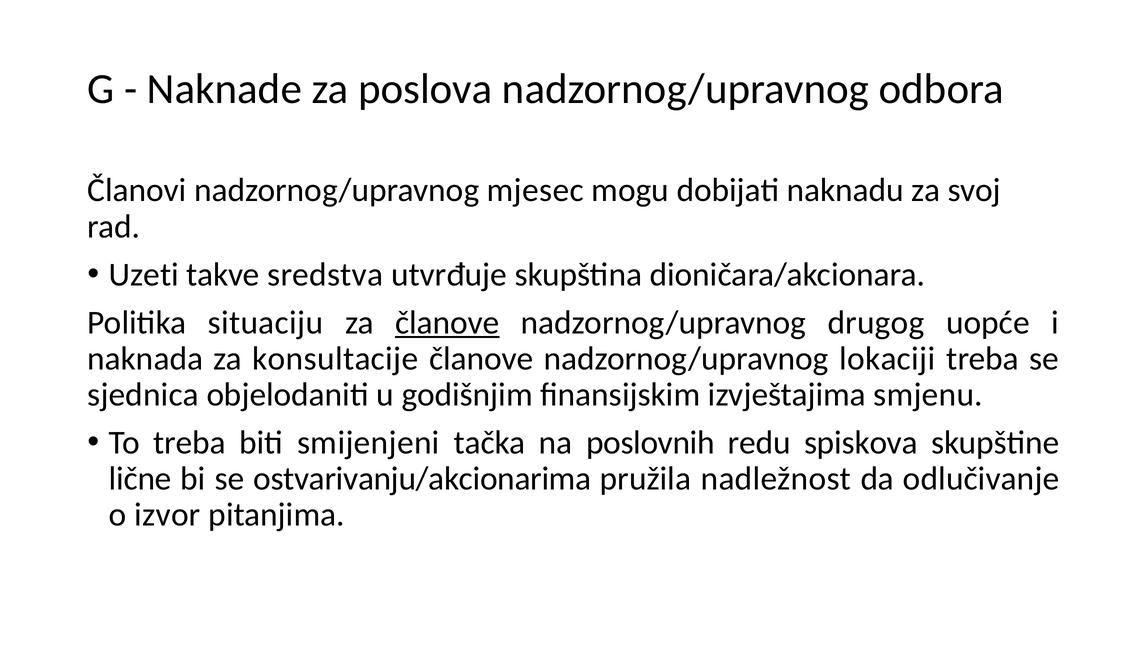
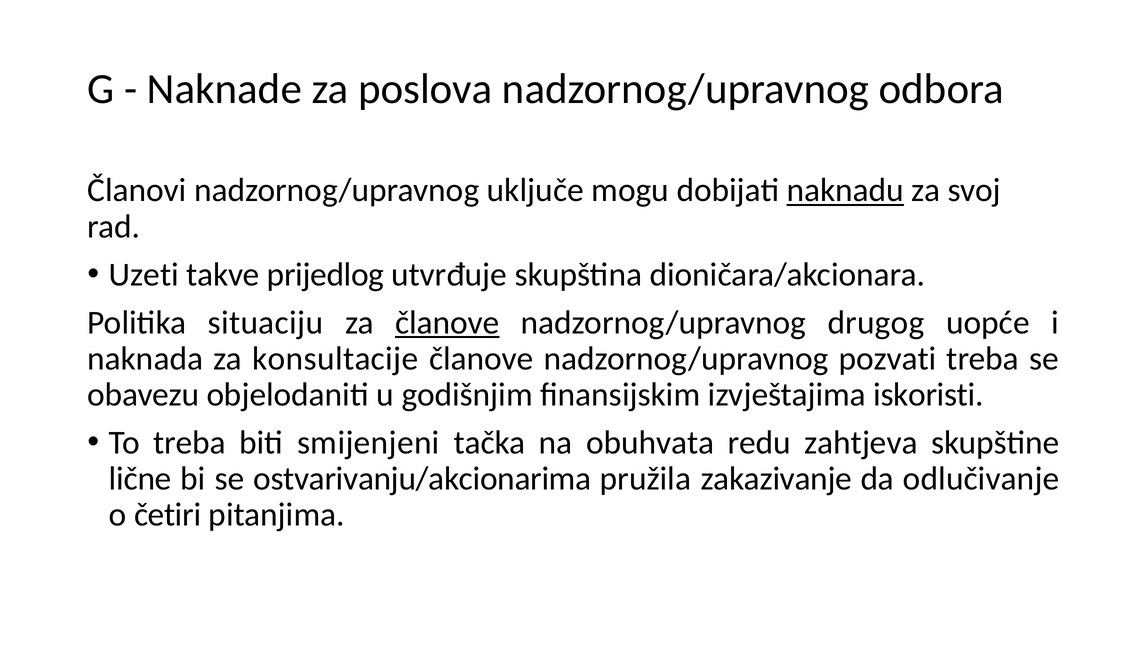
mjesec: mjesec -> uključe (535, 191)
naknadu underline: none -> present (845, 191)
sredstva: sredstva -> prijedlog (326, 275)
lokaciji: lokaciji -> pozvati (888, 359)
sjednica: sjednica -> obavezu (143, 395)
smjenu: smjenu -> iskoristi (928, 395)
poslovnih: poslovnih -> obuhvata (650, 443)
spiskova: spiskova -> zahtjeva (861, 443)
nadležnost: nadležnost -> zakazivanje (776, 479)
izvor: izvor -> četiri (168, 515)
